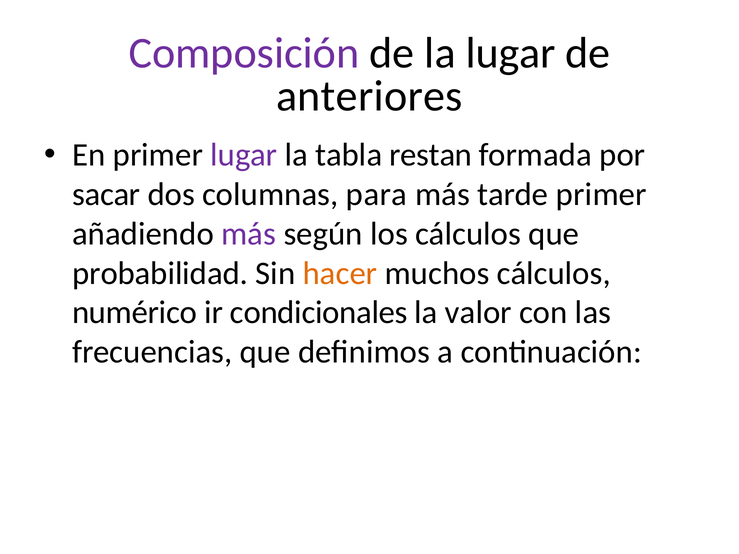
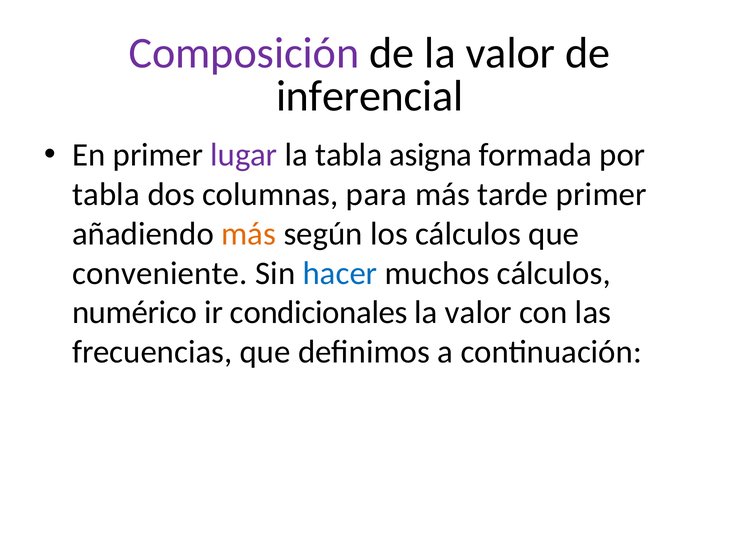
de la lugar: lugar -> valor (510, 53)
anteriores: anteriores -> inferencial (370, 96)
restan: restan -> asigna (431, 155)
sacar: sacar -> tabla (106, 194)
más colour: purple -> orange (249, 234)
probabilidad: probabilidad -> conveniente (160, 273)
hacer colour: orange -> blue (340, 273)
